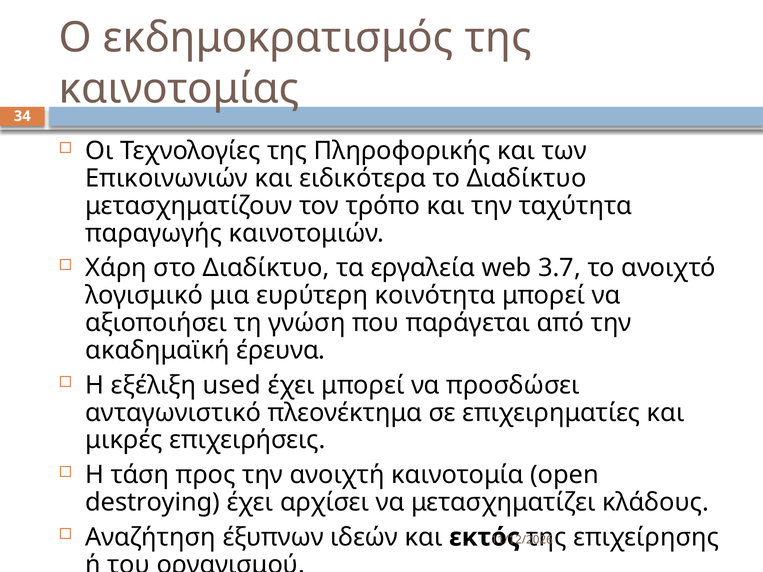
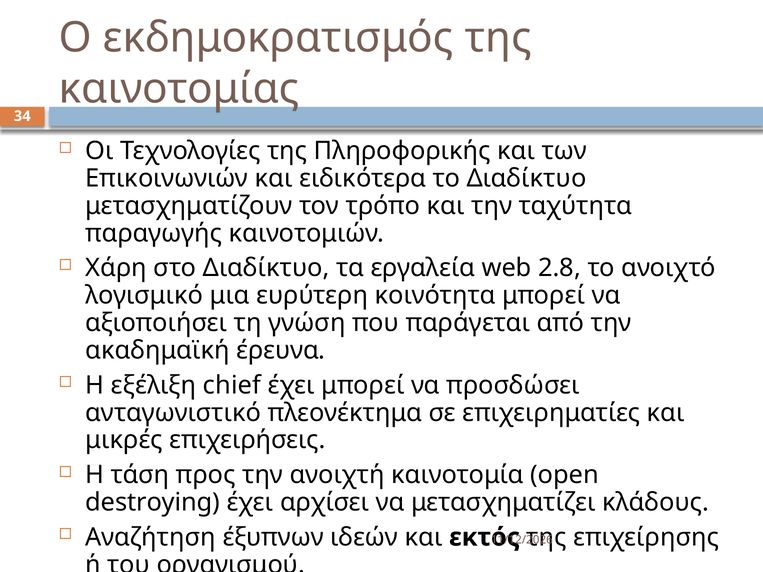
3.7: 3.7 -> 2.8 (560, 268)
used: used -> chief (232, 385)
